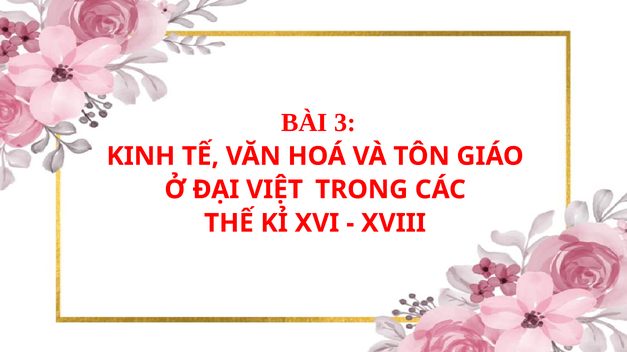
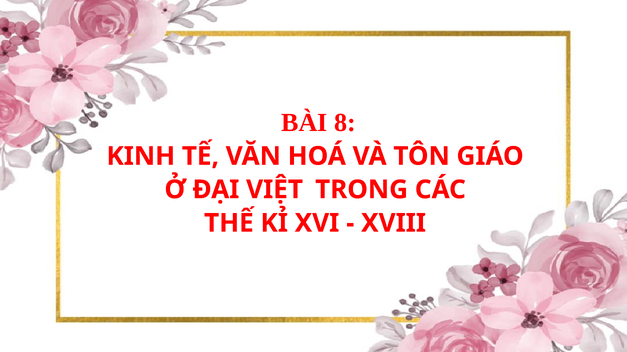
3: 3 -> 8 (345, 123)
